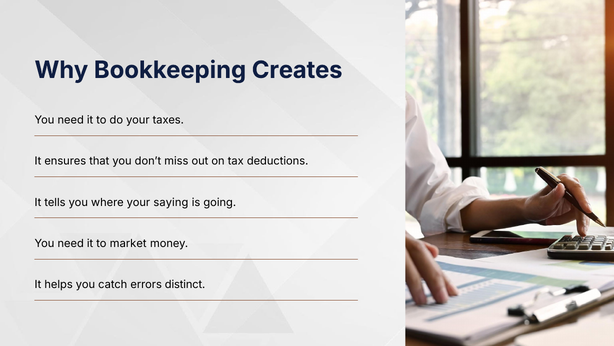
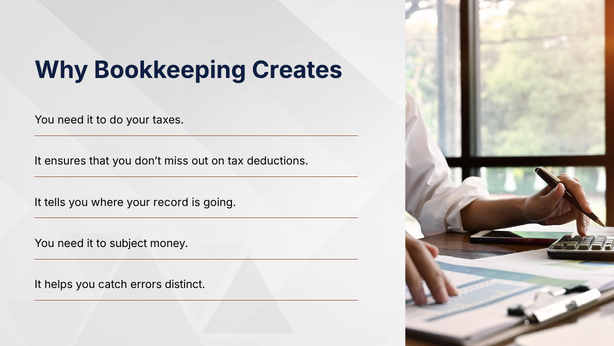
saying: saying -> record (171, 202)
market: market -> subject (128, 243)
